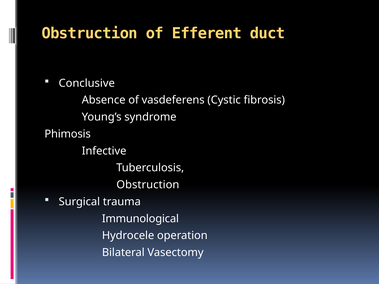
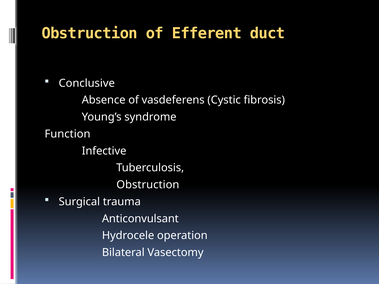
Phimosis: Phimosis -> Function (68, 134)
Immunological: Immunological -> Anticonvulsant (140, 219)
